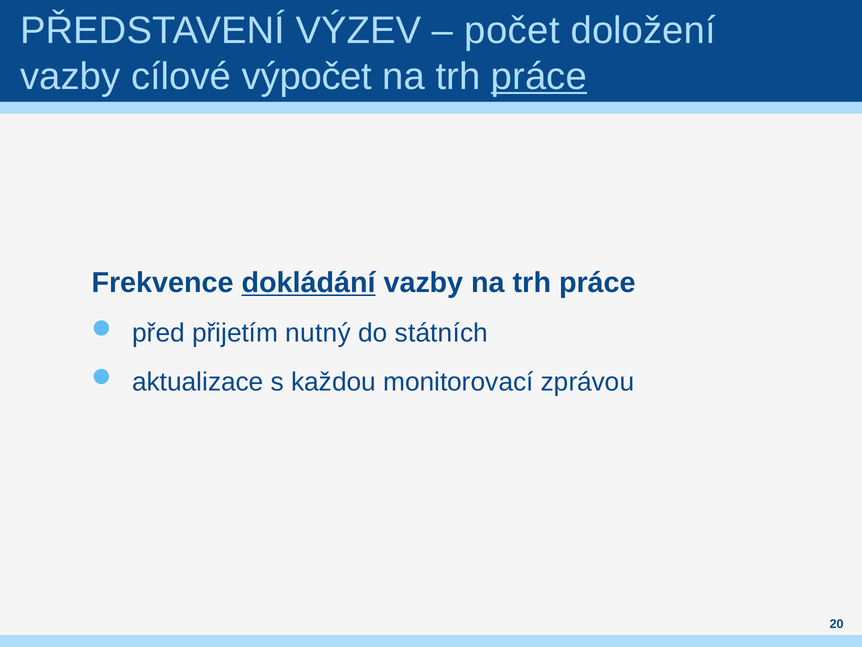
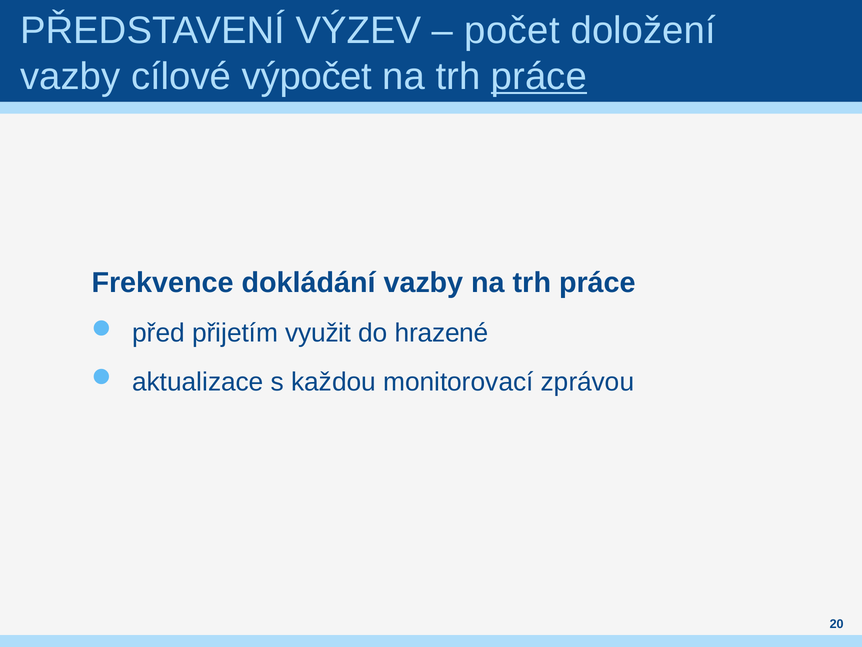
dokládání underline: present -> none (309, 283)
nutný: nutný -> využit (318, 333)
státních: státních -> hrazené (442, 333)
